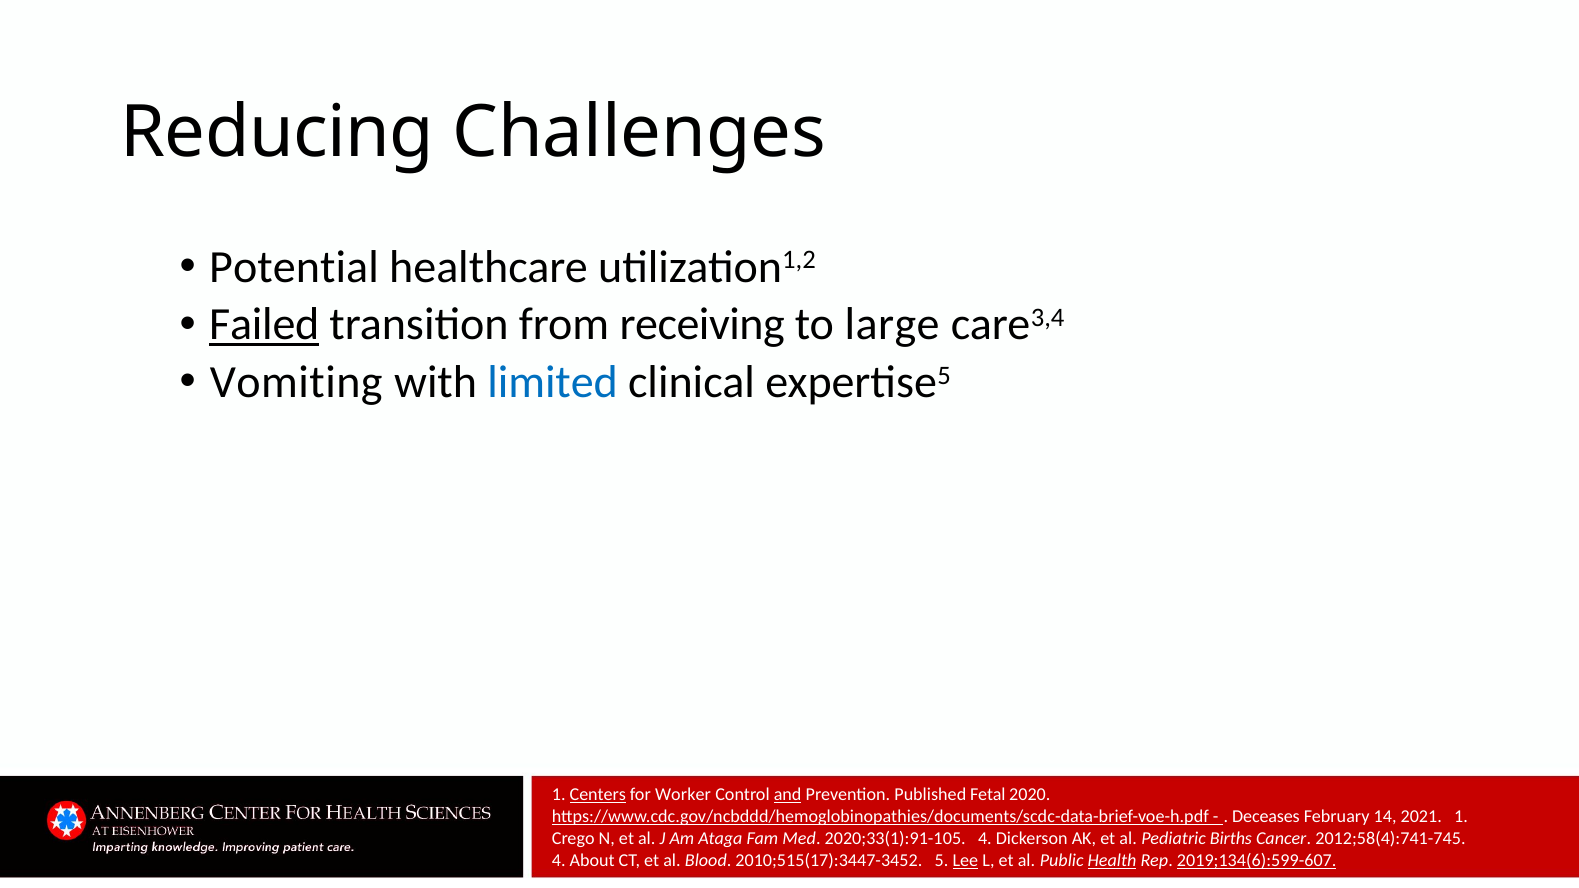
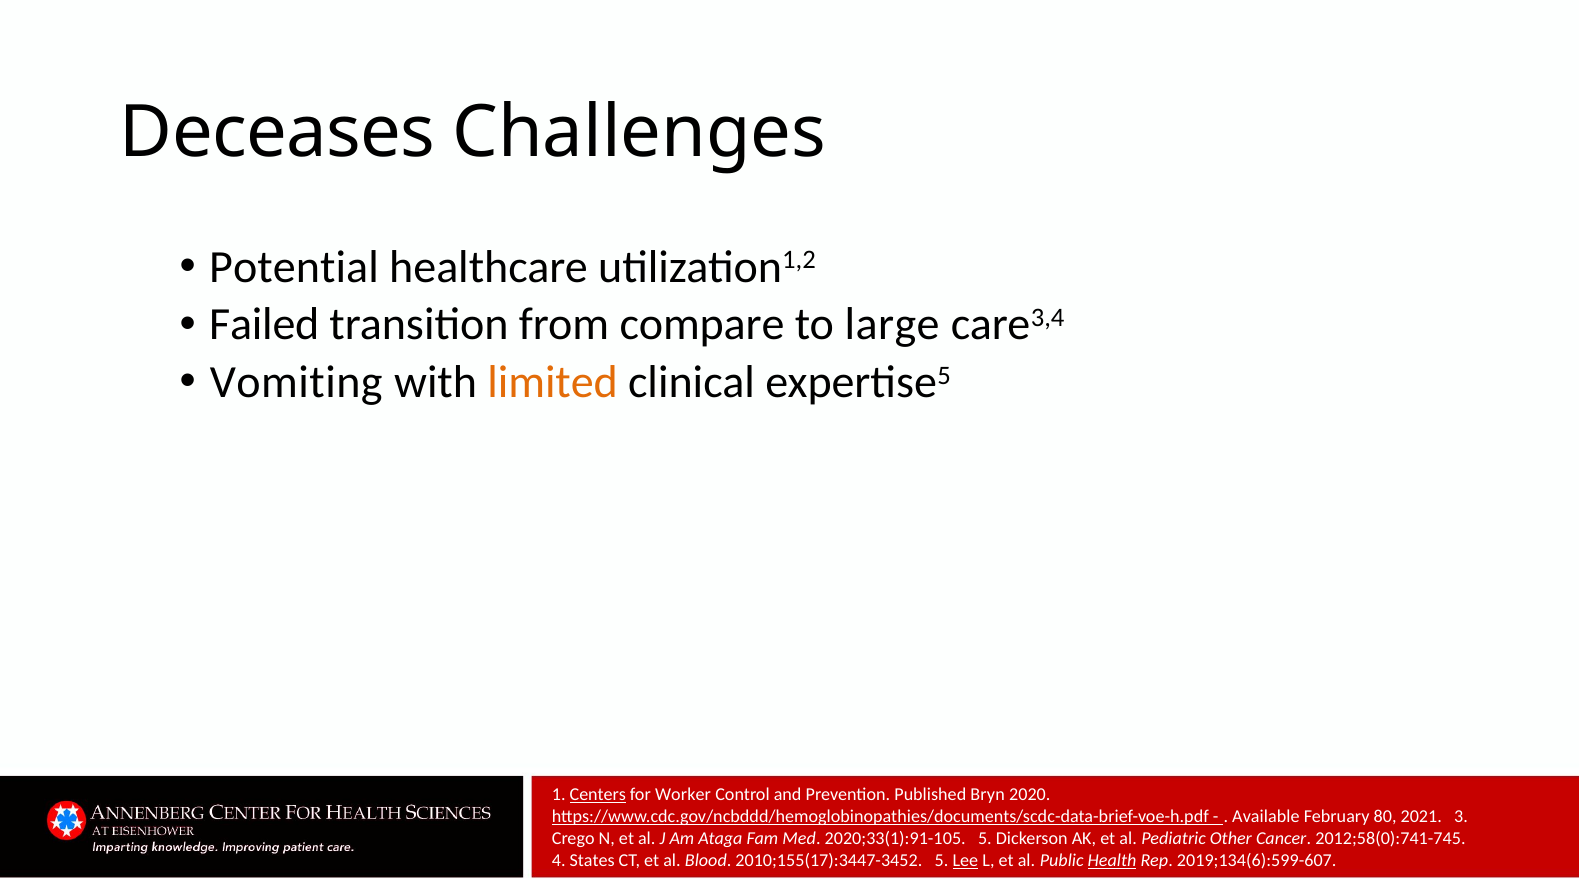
Reducing: Reducing -> Deceases (277, 133)
Failed underline: present -> none (264, 325)
receiving: receiving -> compare (702, 325)
limited colour: blue -> orange (553, 383)
and underline: present -> none (788, 795)
Fetal: Fetal -> Bryn (988, 795)
Deceases: Deceases -> Available (1266, 817)
14: 14 -> 80 (1385, 817)
2021 1: 1 -> 3 (1461, 817)
2020;33(1):91-105 4: 4 -> 5 (985, 839)
Births: Births -> Other (1231, 839)
2012;58(4):741-745: 2012;58(4):741-745 -> 2012;58(0):741-745 (1390, 839)
About: About -> States (592, 861)
2010;515(17):3447-3452: 2010;515(17):3447-3452 -> 2010;155(17):3447-3452 (829, 861)
2019;134(6):599-607 underline: present -> none (1257, 861)
